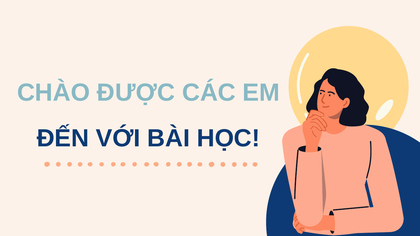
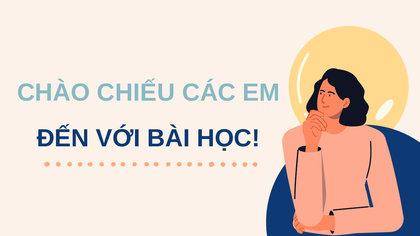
ĐƯỢC: ĐƯỢC -> CHIẾU (136, 93)
